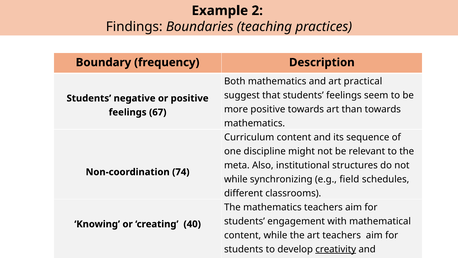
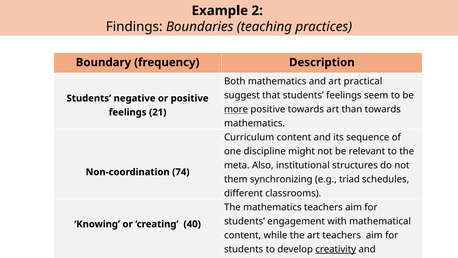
more underline: none -> present (236, 109)
67: 67 -> 21 (158, 112)
while: while -> them (236, 179)
field: field -> triad (349, 179)
